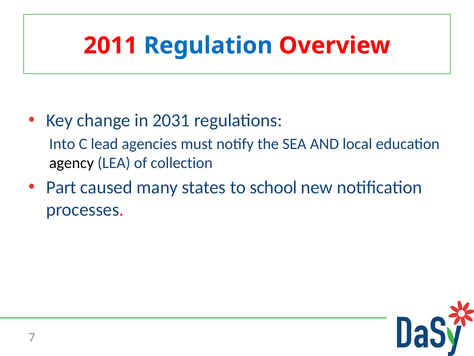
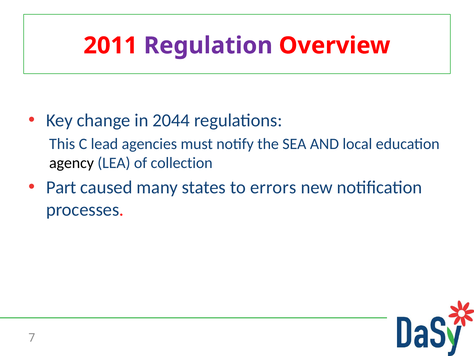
Regulation colour: blue -> purple (208, 46)
2031: 2031 -> 2044 (171, 120)
Into: Into -> This (62, 144)
school: school -> errors (273, 187)
